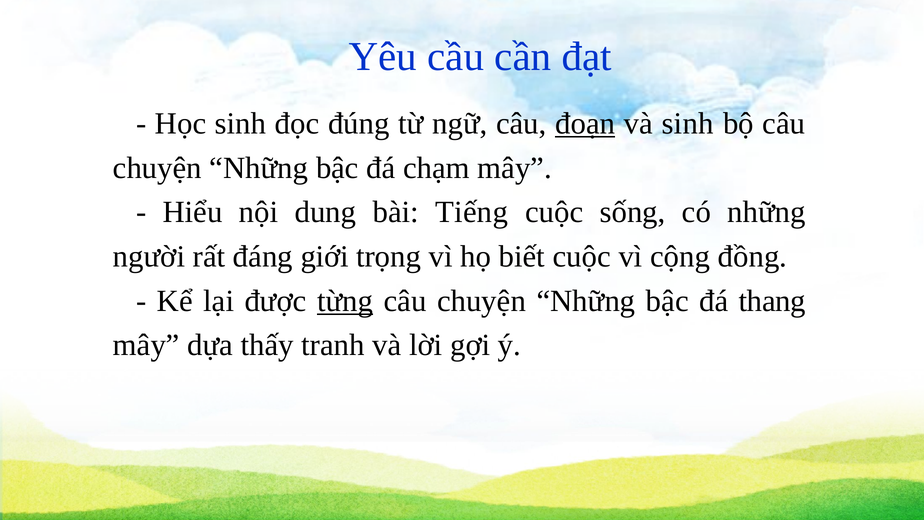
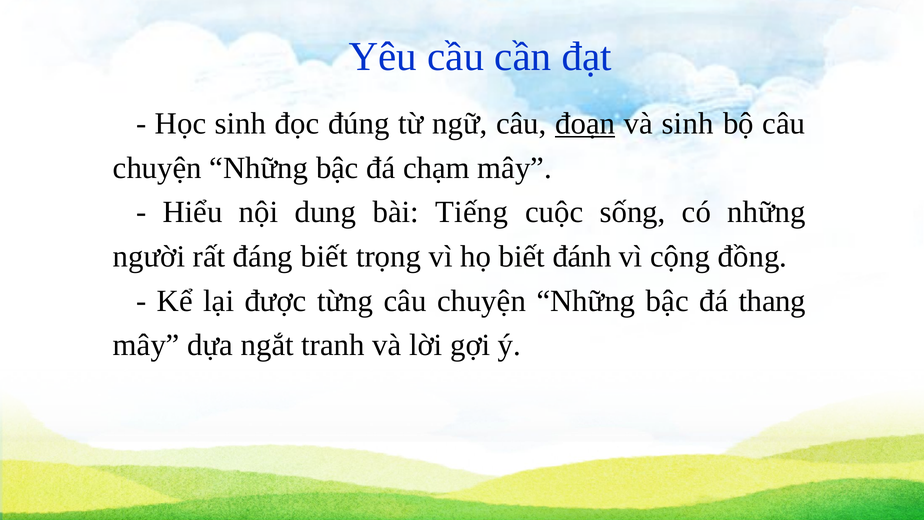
đáng giới: giới -> biết (324, 256)
biết cuộc: cuộc -> đánh (582, 256)
từng underline: present -> none (345, 301)
thấy: thấy -> ngắt (267, 345)
